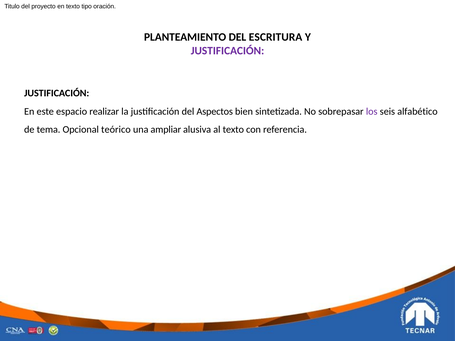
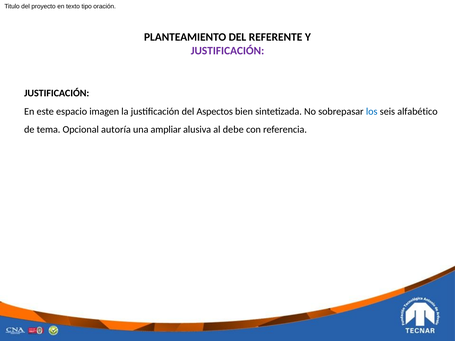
ESCRITURA: ESCRITURA -> REFERENTE (276, 37)
realizar: realizar -> imagen (104, 111)
los colour: purple -> blue (372, 111)
teórico: teórico -> autoría (116, 130)
al texto: texto -> debe (233, 130)
